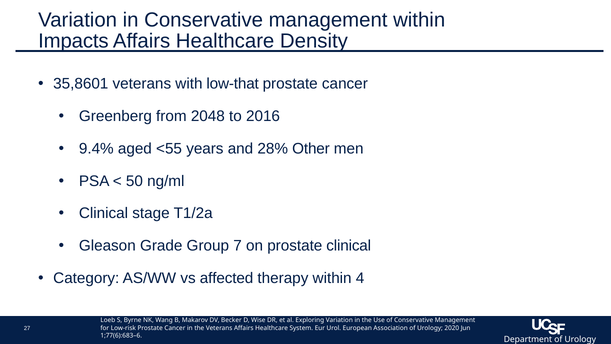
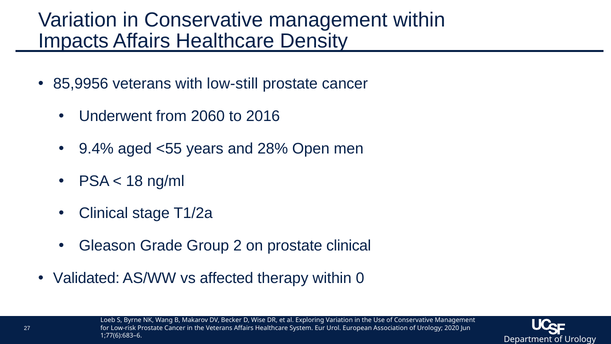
35,8601: 35,8601 -> 85,9956 (81, 84)
low-that: low-that -> low-still (232, 84)
Greenberg: Greenberg -> Underwent (115, 116)
2048: 2048 -> 2060 (208, 116)
Other: Other -> Open (311, 149)
50: 50 -> 18 (134, 181)
7: 7 -> 2 (238, 246)
Category: Category -> Validated (86, 278)
4: 4 -> 0 (360, 278)
